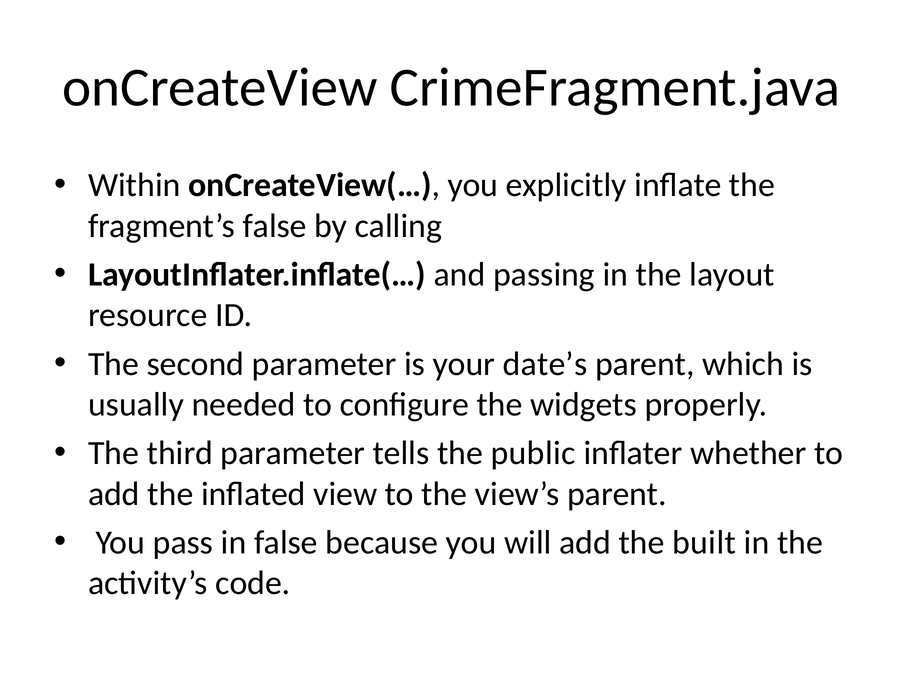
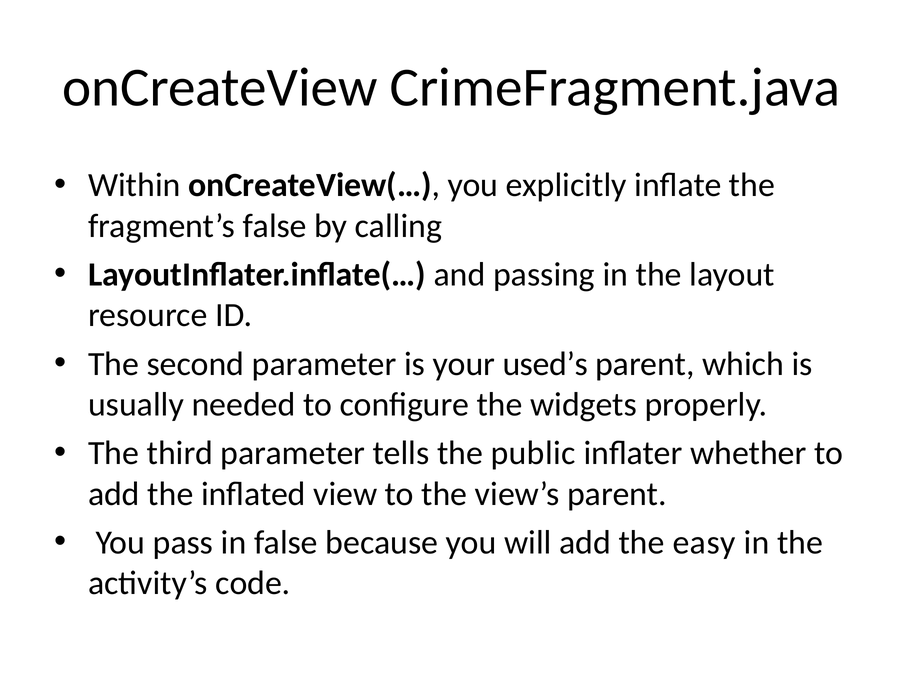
date’s: date’s -> used’s (545, 364)
built: built -> easy (704, 543)
